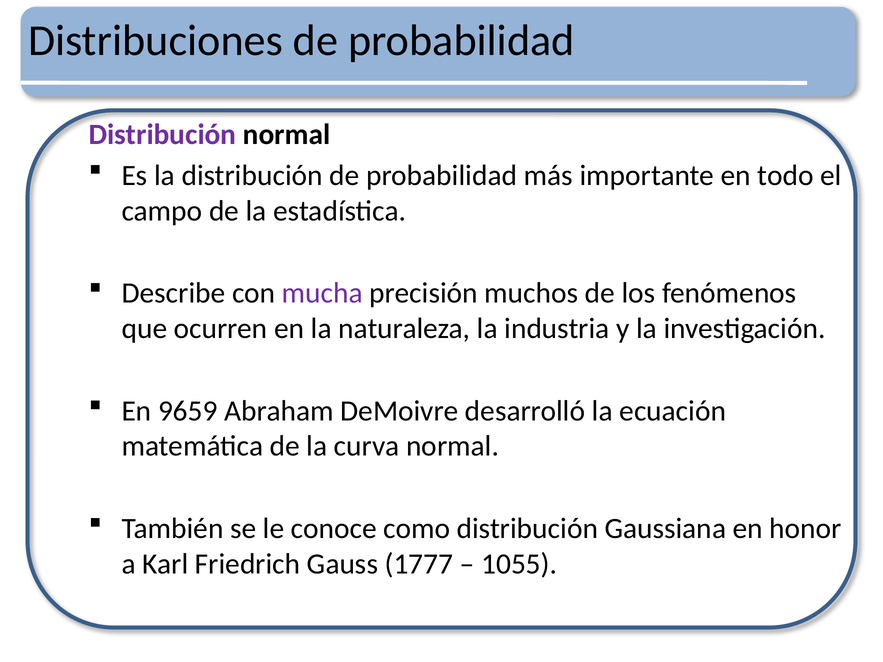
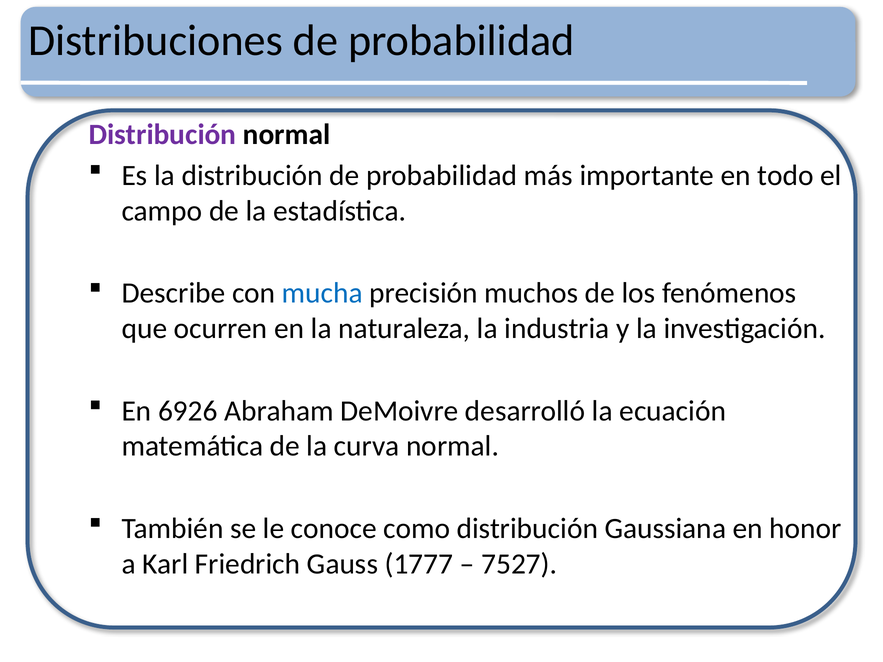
mucha colour: purple -> blue (322, 293)
9659: 9659 -> 6926 (188, 411)
1055: 1055 -> 7527 (519, 564)
